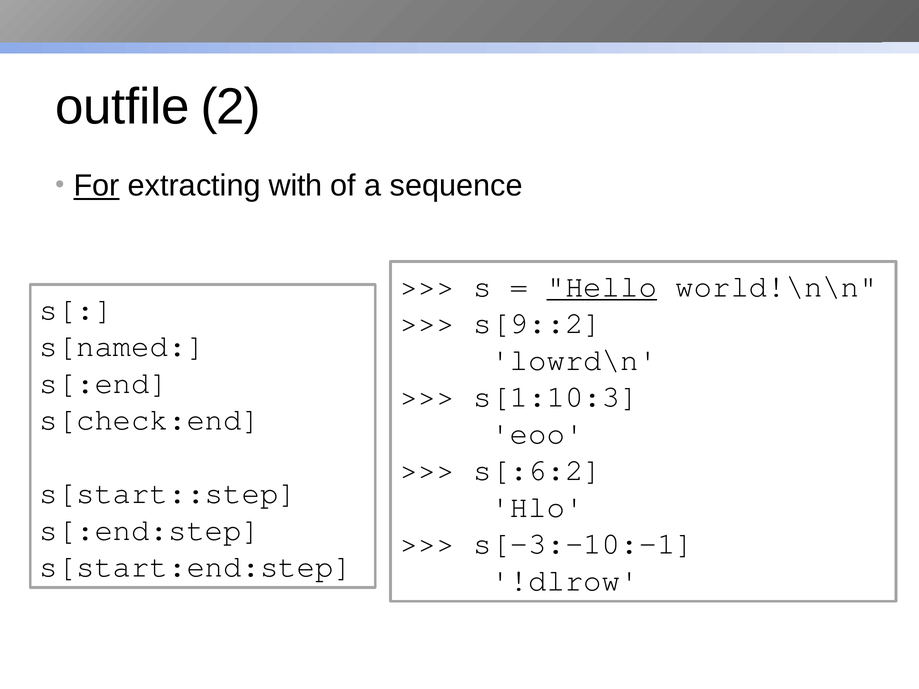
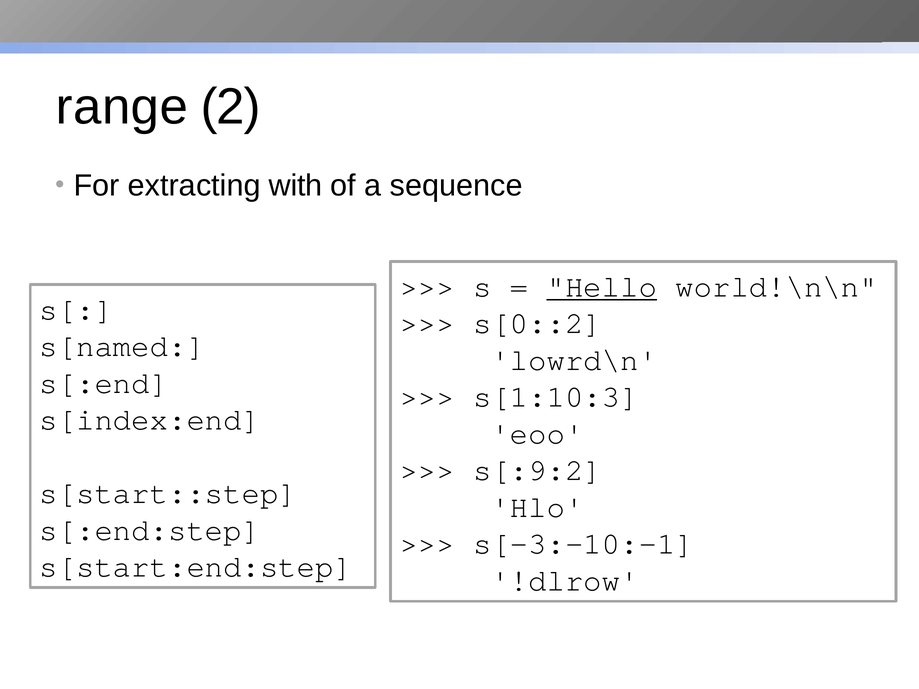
outfile: outfile -> range (122, 107)
For underline: present -> none (96, 186)
s[9::2: s[9::2 -> s[0::2 (537, 323)
s[check:end: s[check:end -> s[index:end (150, 420)
s[:6:2: s[:6:2 -> s[:9:2 (537, 470)
